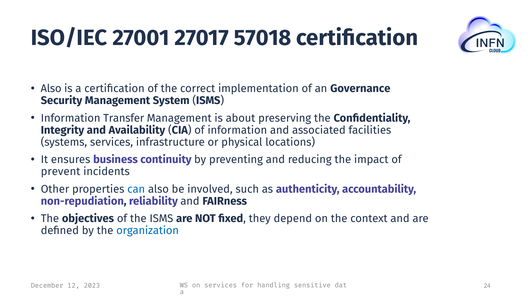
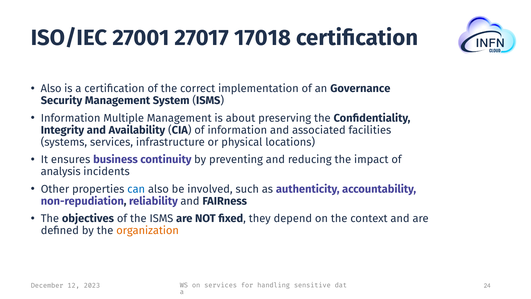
57018: 57018 -> 17018 (263, 38)
Transfer: Transfer -> Multiple (124, 118)
prevent: prevent -> analysis (61, 171)
organization colour: blue -> orange (148, 230)
